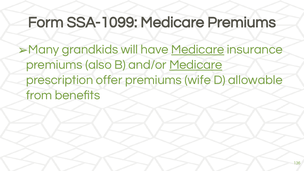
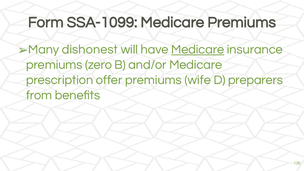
grandkids: grandkids -> dishonest (90, 50)
also: also -> zero (99, 65)
Medicare underline: present -> none (196, 65)
allowable: allowable -> preparers (255, 80)
